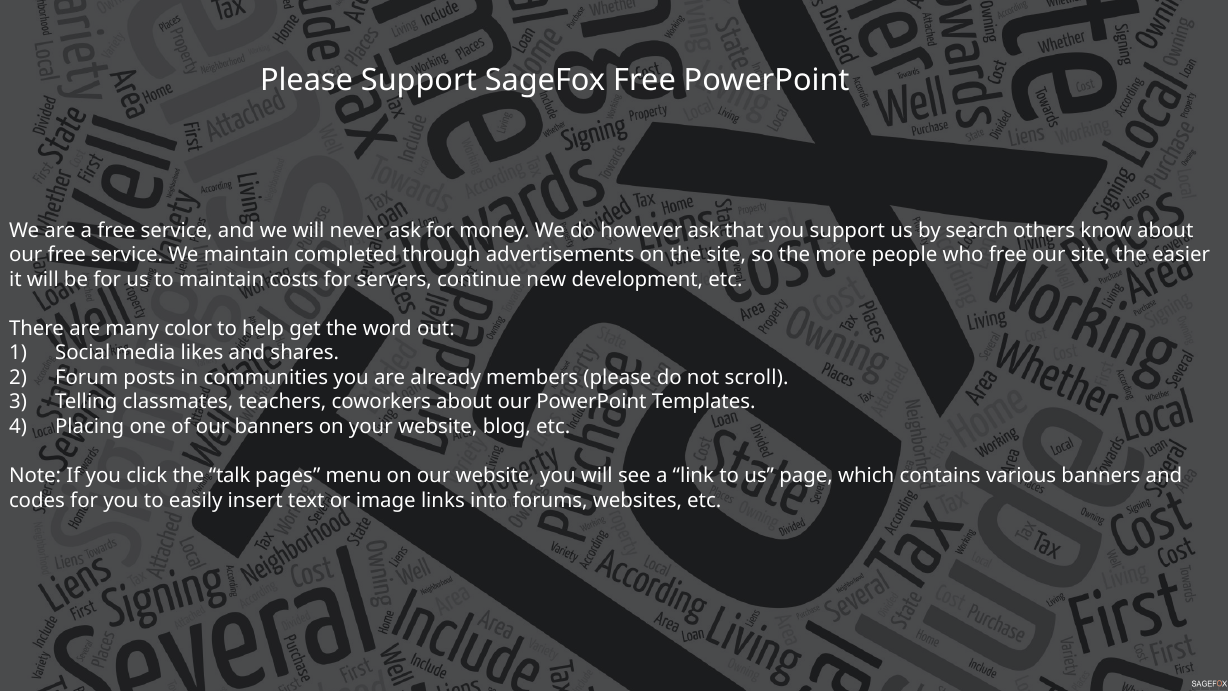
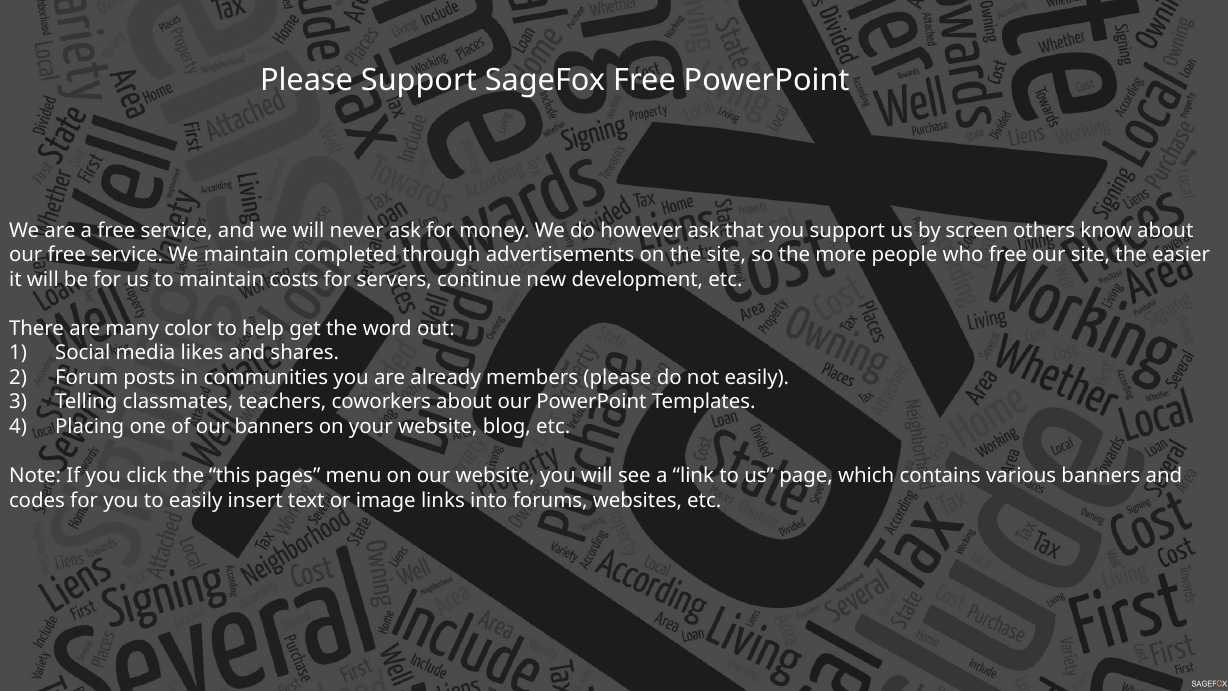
search: search -> screen (977, 230)
not scroll: scroll -> easily (757, 377)
talk: talk -> this (230, 476)
